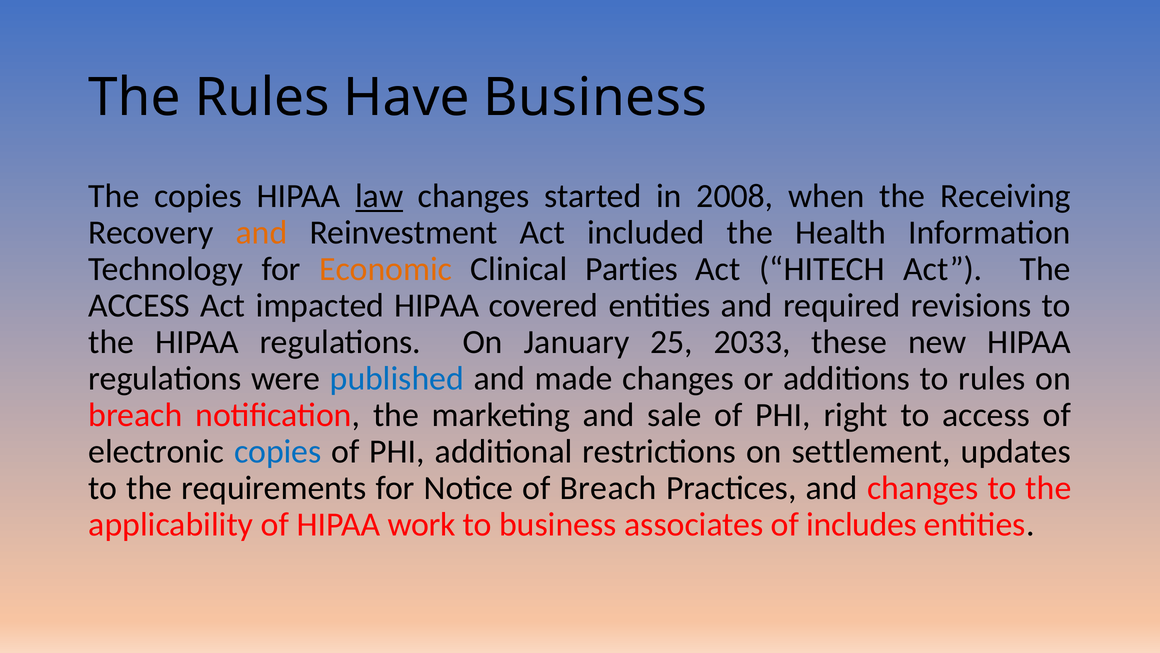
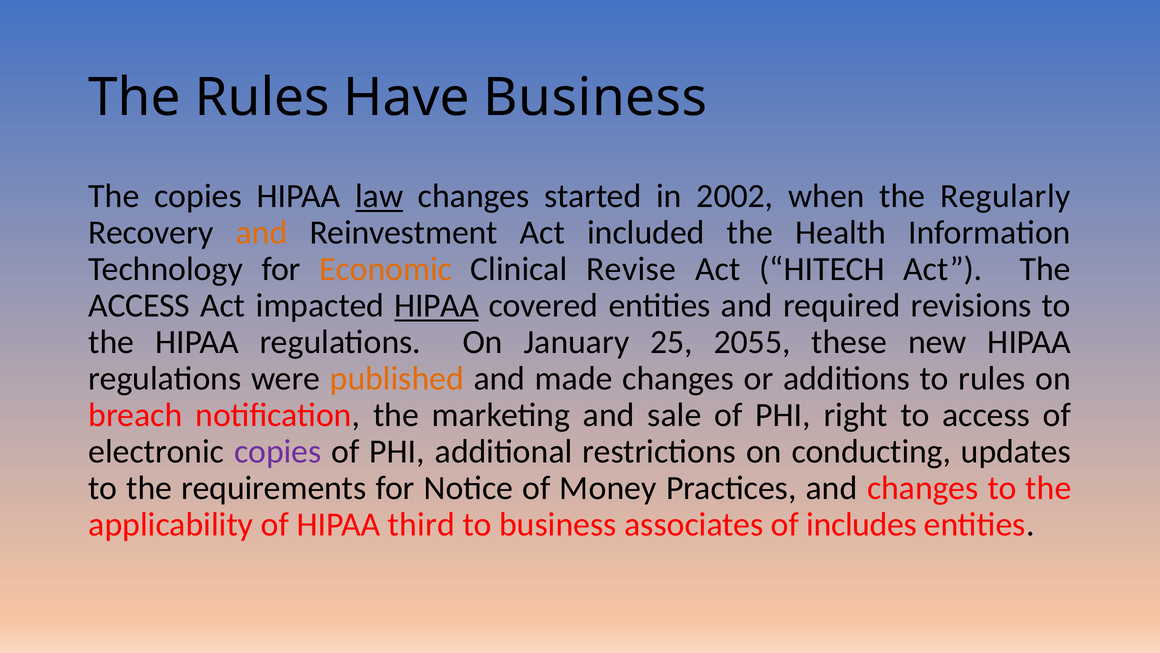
2008: 2008 -> 2002 (735, 196)
Receiving: Receiving -> Regularly (1005, 196)
Parties: Parties -> Revise (631, 269)
HIPAA underline: none -> present (437, 305)
2033: 2033 -> 2055 (752, 342)
published colour: blue -> orange (397, 378)
copies colour: blue -> purple (278, 451)
settlement: settlement -> conducting (871, 451)
of Breach: Breach -> Money (608, 488)
work: work -> third (421, 524)
